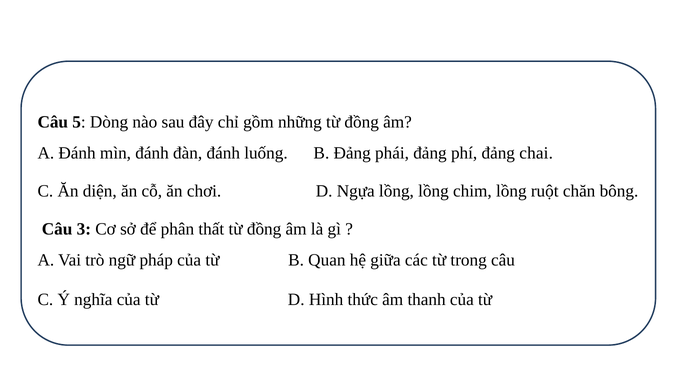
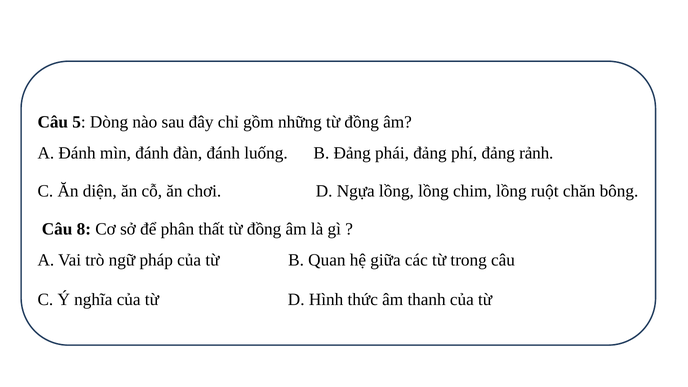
chai: chai -> rảnh (536, 153)
3: 3 -> 8 (84, 229)
